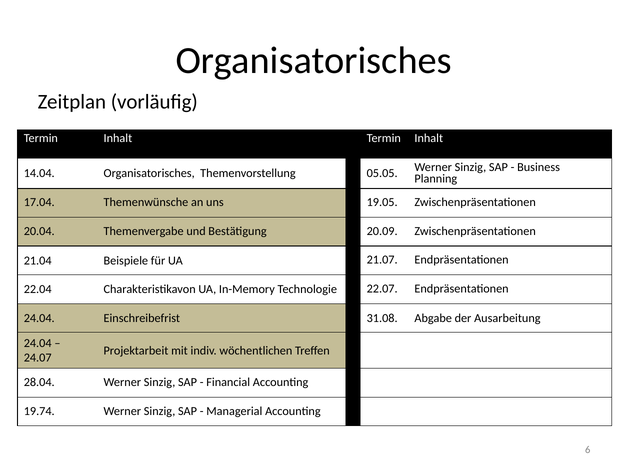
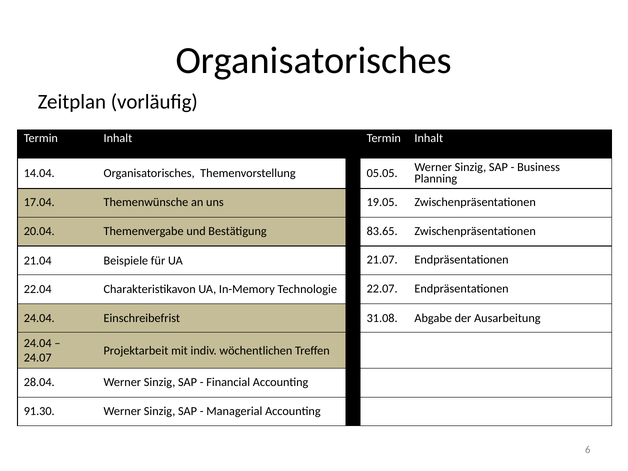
20.09: 20.09 -> 83.65 (382, 231)
19.74: 19.74 -> 91.30 (39, 411)
